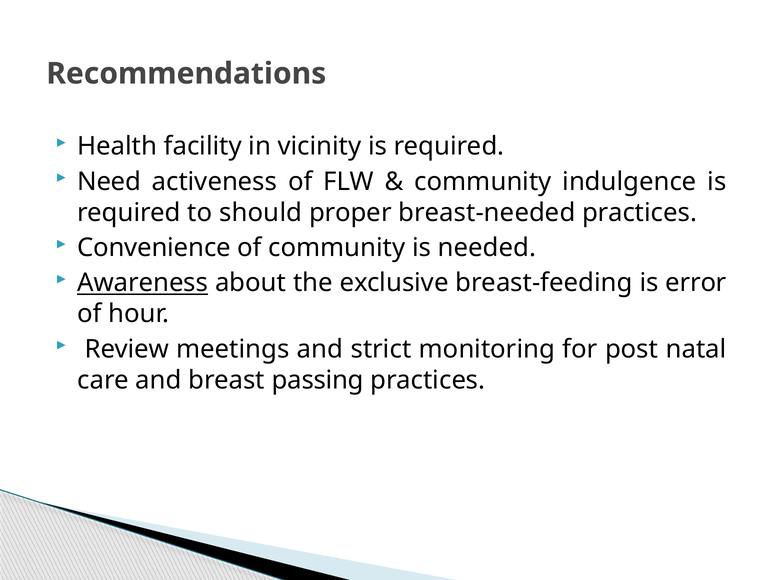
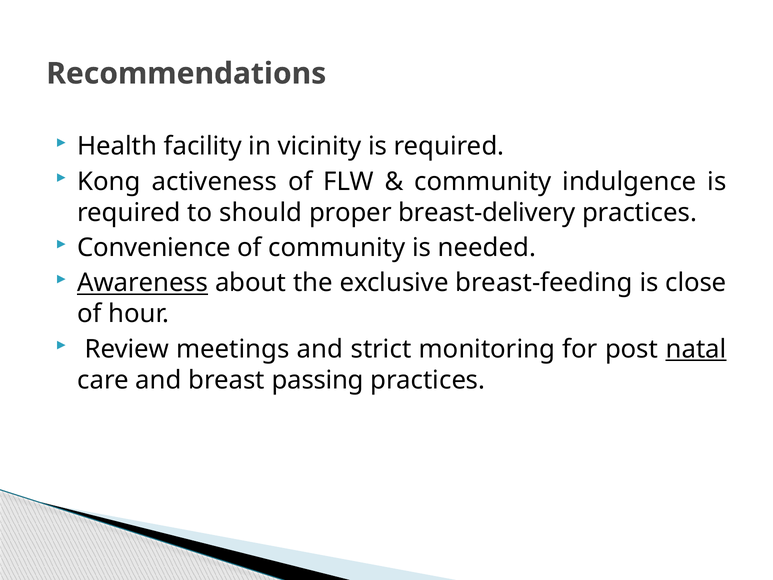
Need: Need -> Kong (109, 182)
breast-needed: breast-needed -> breast-delivery (487, 212)
error: error -> close (696, 283)
natal underline: none -> present (696, 349)
